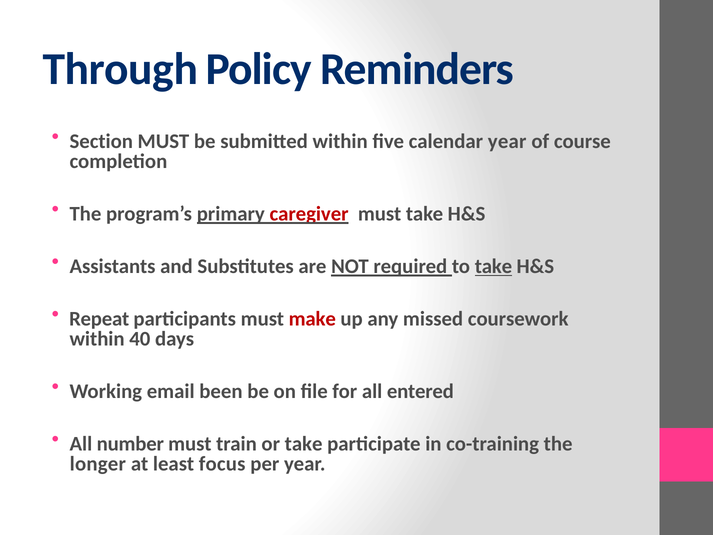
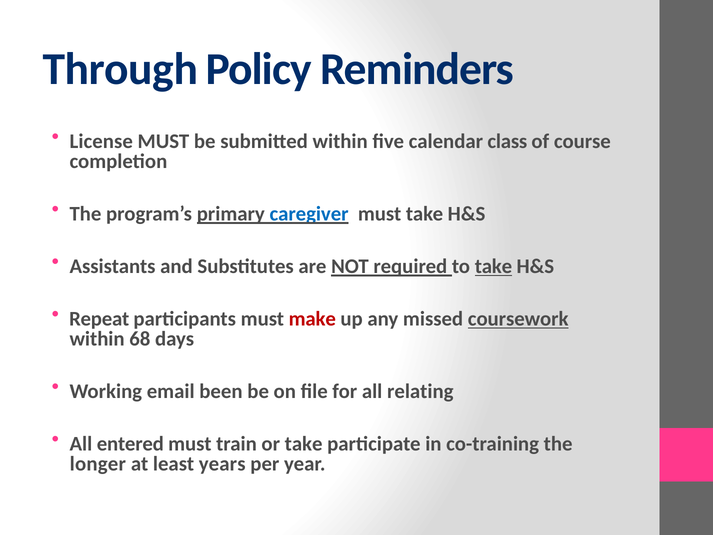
Section: Section -> License (101, 141)
calendar year: year -> class (507, 141)
caregiver colour: red -> blue (309, 214)
coursework underline: none -> present (518, 319)
40: 40 -> 68 (140, 339)
entered: entered -> relating (420, 391)
number: number -> entered (130, 444)
focus: focus -> years (222, 464)
